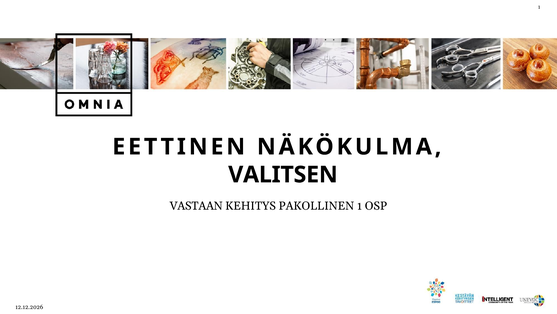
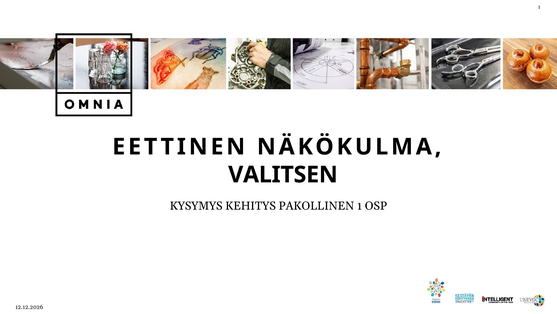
VASTAAN: VASTAAN -> KYSYMYS (196, 206)
